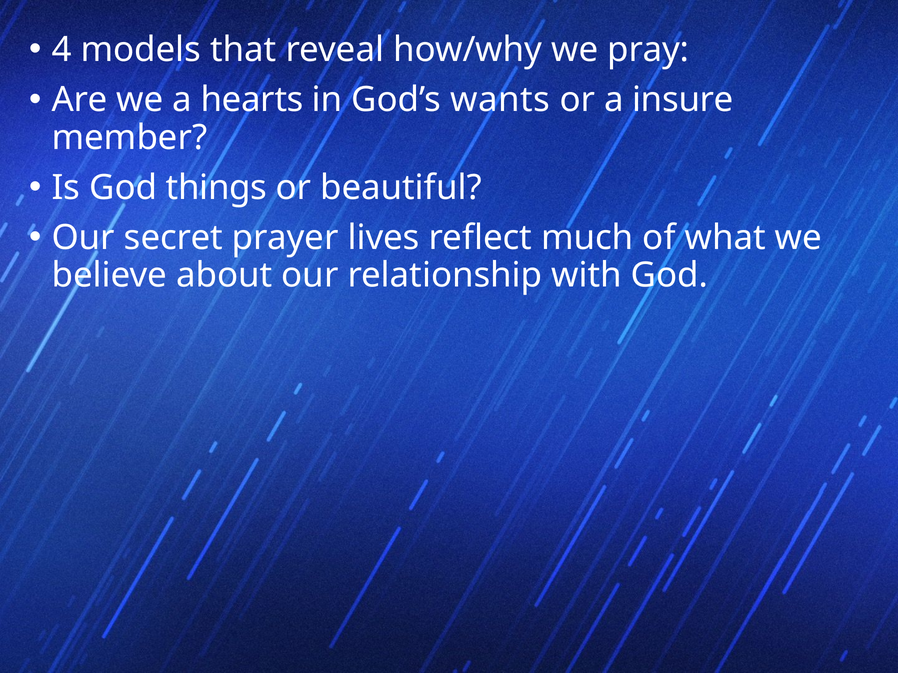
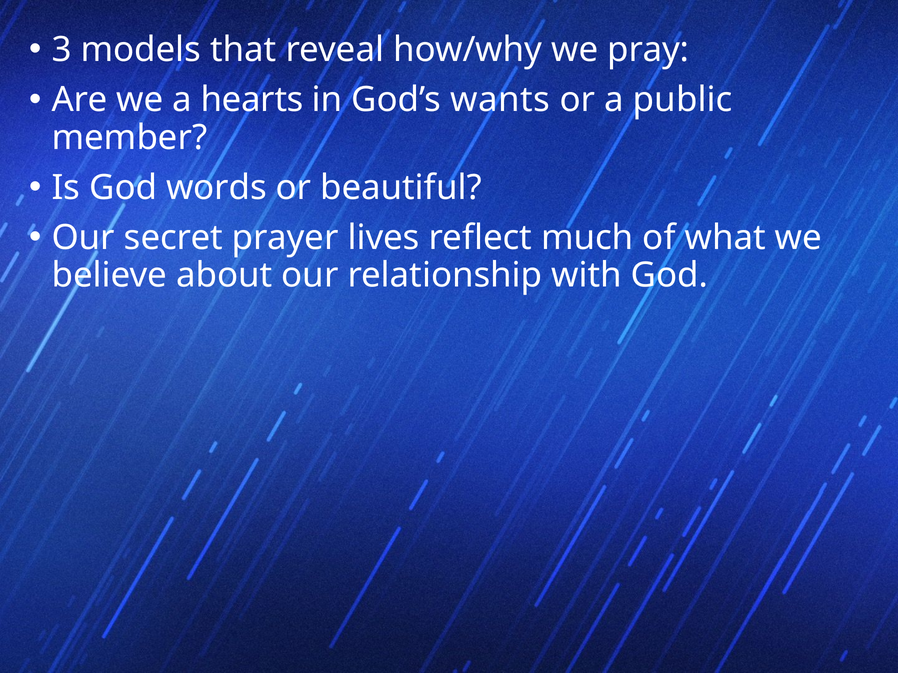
4: 4 -> 3 (62, 50)
insure: insure -> public (683, 100)
things: things -> words (216, 188)
